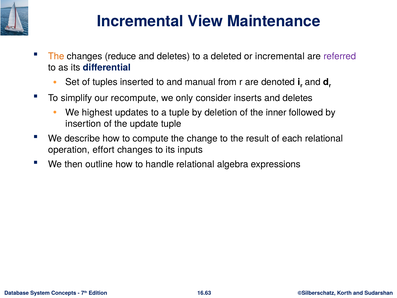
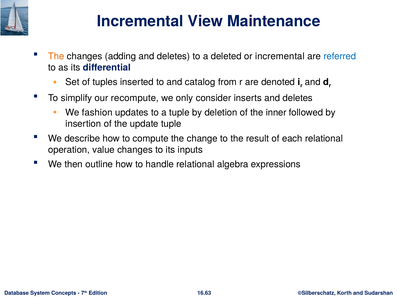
reduce: reduce -> adding (121, 56)
referred colour: purple -> blue (340, 56)
manual: manual -> catalog (200, 82)
highest: highest -> fashion (97, 113)
effort: effort -> value (104, 150)
